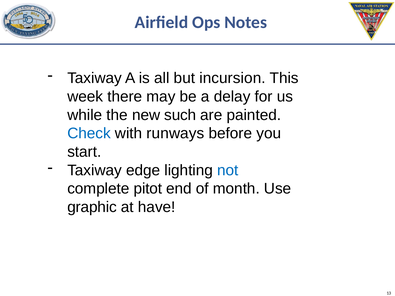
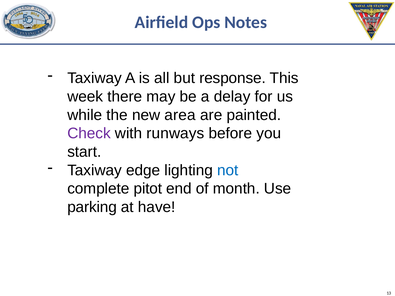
incursion: incursion -> response (233, 78)
such: such -> area (180, 115)
Check colour: blue -> purple (89, 133)
graphic: graphic -> parking (92, 207)
